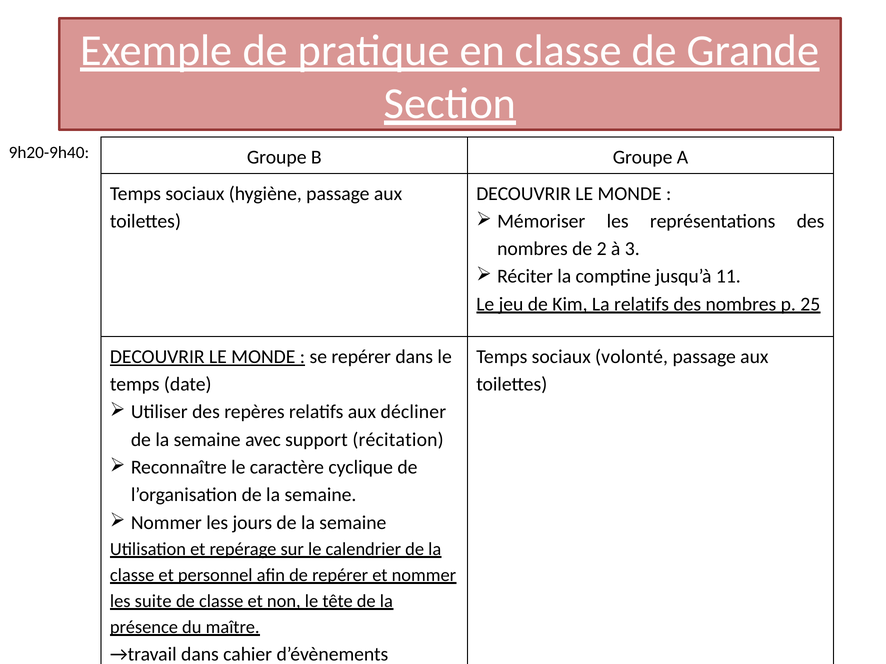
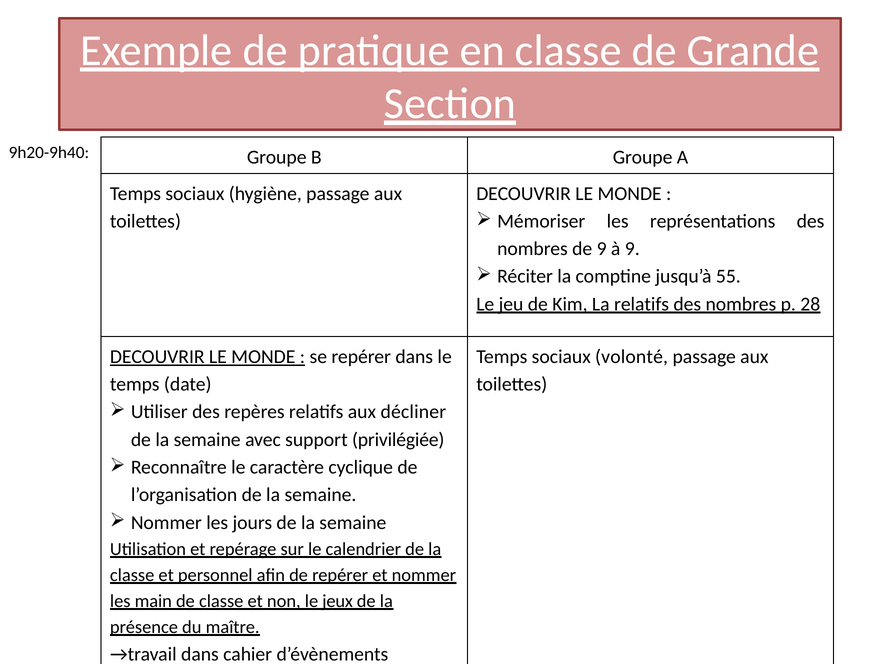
de 2: 2 -> 9 (602, 249)
à 3: 3 -> 9 (632, 249)
11: 11 -> 55 (728, 277)
25: 25 -> 28 (810, 304)
récitation: récitation -> privilégiée (398, 440)
suite: suite -> main (153, 602)
tête: tête -> jeux (338, 602)
